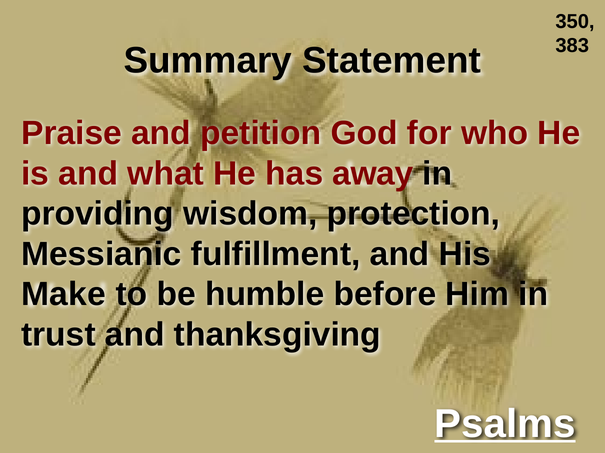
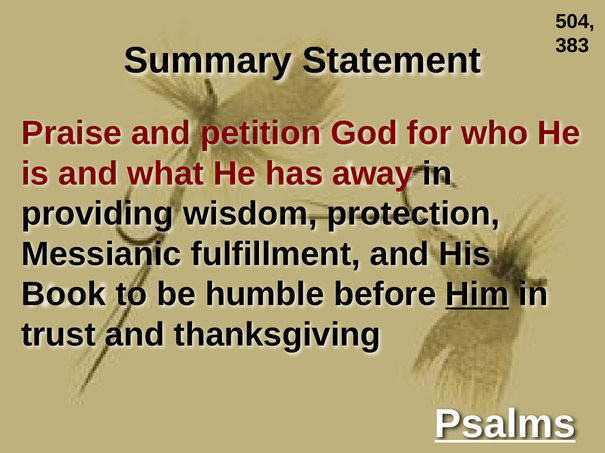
350: 350 -> 504 (575, 22)
Make: Make -> Book (64, 295)
Him underline: none -> present (477, 295)
